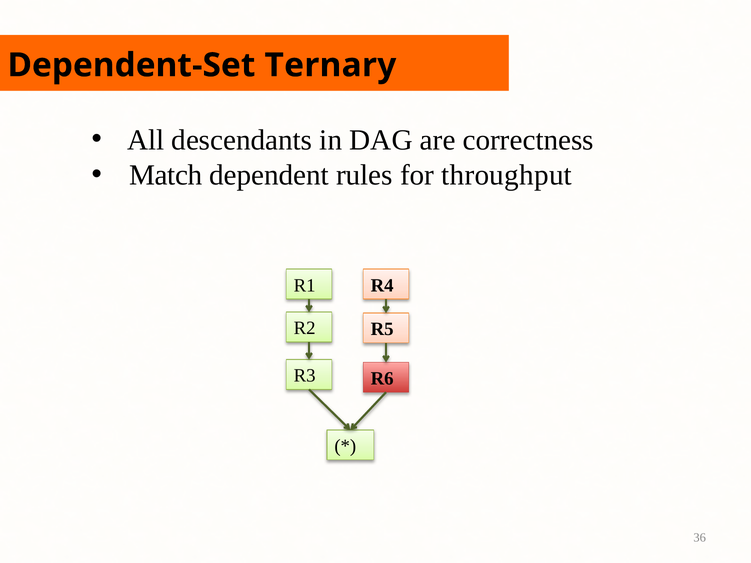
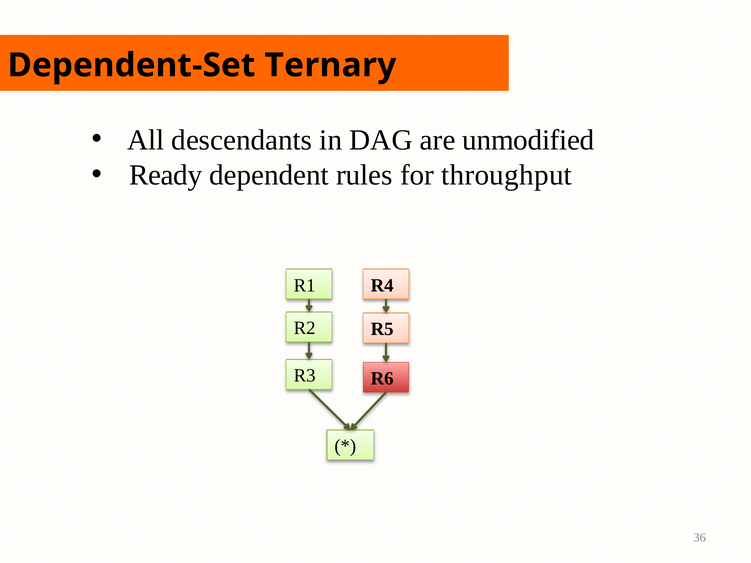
correctness: correctness -> unmodified (528, 140)
Match: Match -> Ready (166, 175)
